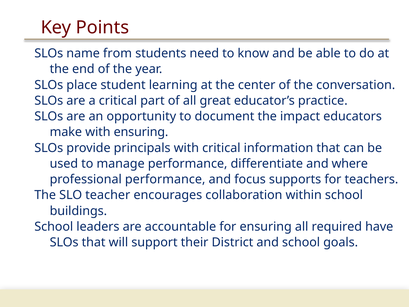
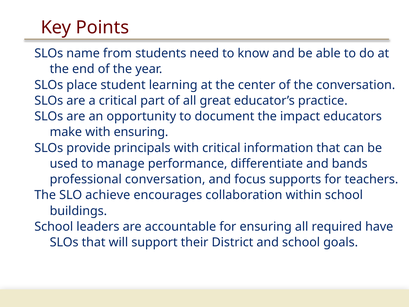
where: where -> bands (350, 164)
professional performance: performance -> conversation (165, 179)
teacher: teacher -> achieve (108, 195)
